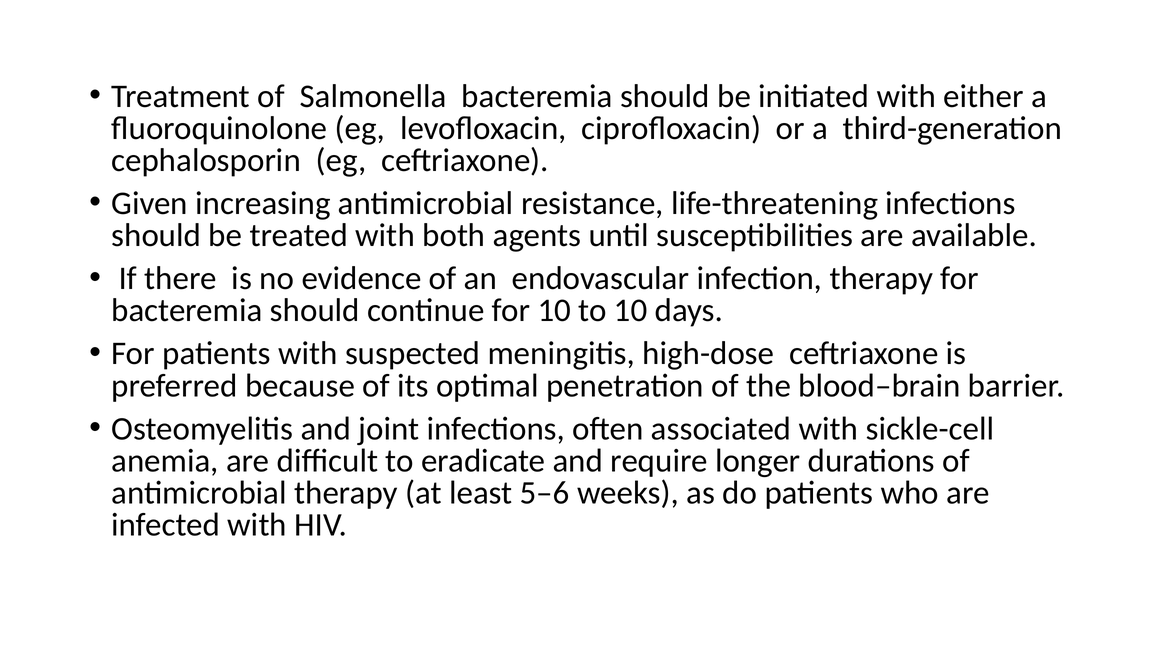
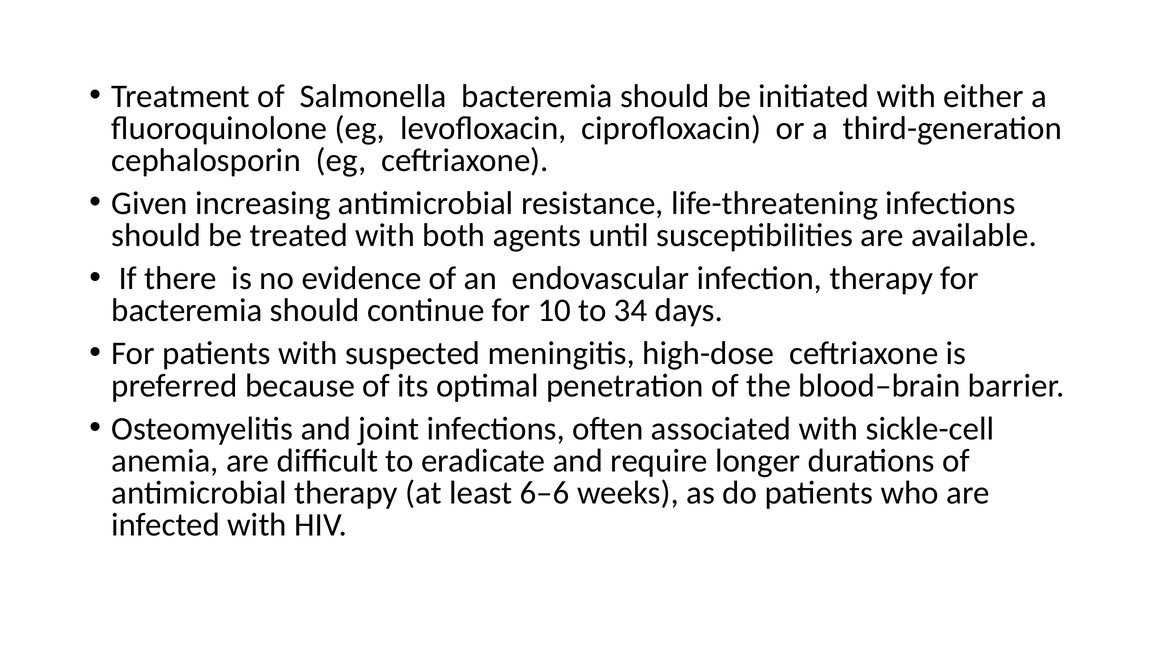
to 10: 10 -> 34 (631, 311)
5–6: 5–6 -> 6–6 (545, 493)
